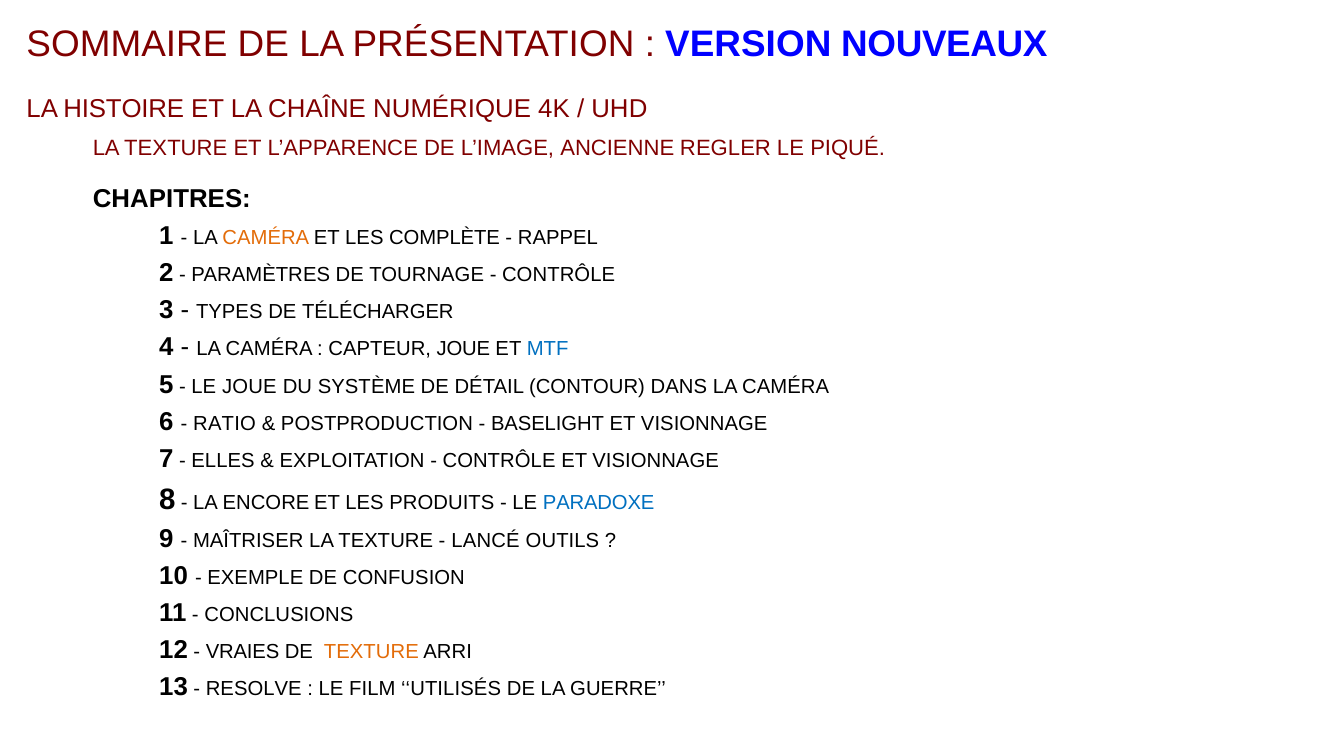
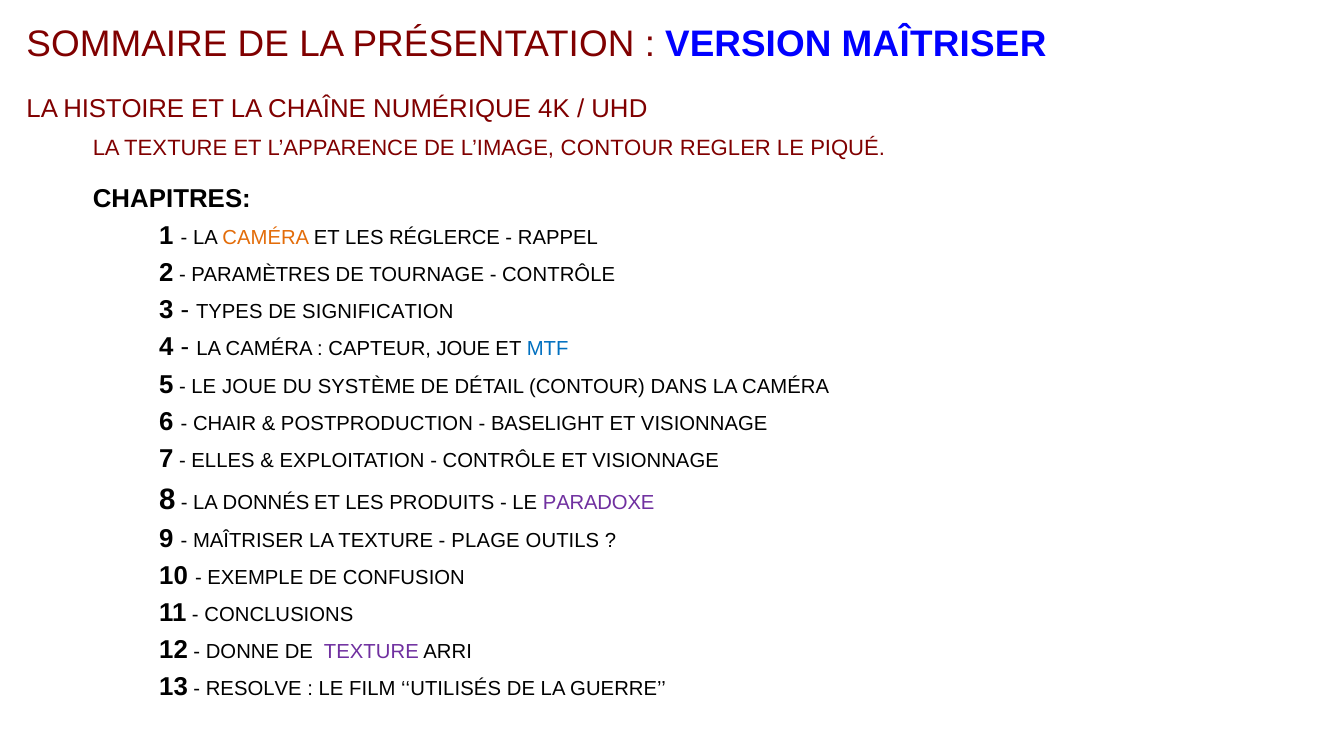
VERSION NOUVEAUX: NOUVEAUX -> MAÎTRISER (944, 44)
L’IMAGE ANCIENNE: ANCIENNE -> CONTOUR (617, 148)
COMPLÈTE: COMPLÈTE -> RÉGLERCE (445, 237)
TÉLÉCHARGER: TÉLÉCHARGER -> SIGNIFICATION (378, 312)
RATIO: RATIO -> CHAIR (225, 423)
ENCORE: ENCORE -> DONNÉS (266, 502)
PARADOXE colour: blue -> purple (599, 502)
LANCÉ: LANCÉ -> PLAGE (486, 540)
VRAIES: VRAIES -> DONNE (242, 651)
TEXTURE colour: orange -> purple (371, 651)
